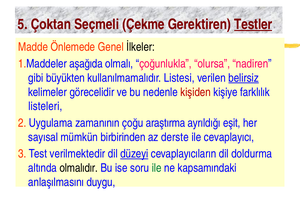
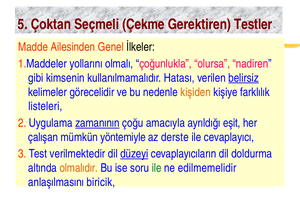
Testler underline: present -> none (253, 24)
Önlemede: Önlemede -> Ailesinden (73, 47)
aşağıda: aşağıda -> yollarını (86, 64)
büyükten: büyükten -> kimsenin (65, 78)
Listesi: Listesi -> Hatası (179, 78)
kişiden colour: red -> orange (196, 92)
zamanının underline: none -> present (97, 123)
araştırma: araştırma -> amacıyla (165, 123)
sayısal: sayısal -> çalışan (43, 137)
birbirinden: birbirinden -> yöntemiyle (123, 137)
olmalıdır colour: black -> orange (79, 168)
kapsamındaki: kapsamındaki -> edilmemelidir (207, 168)
duygu: duygu -> biricik (101, 182)
